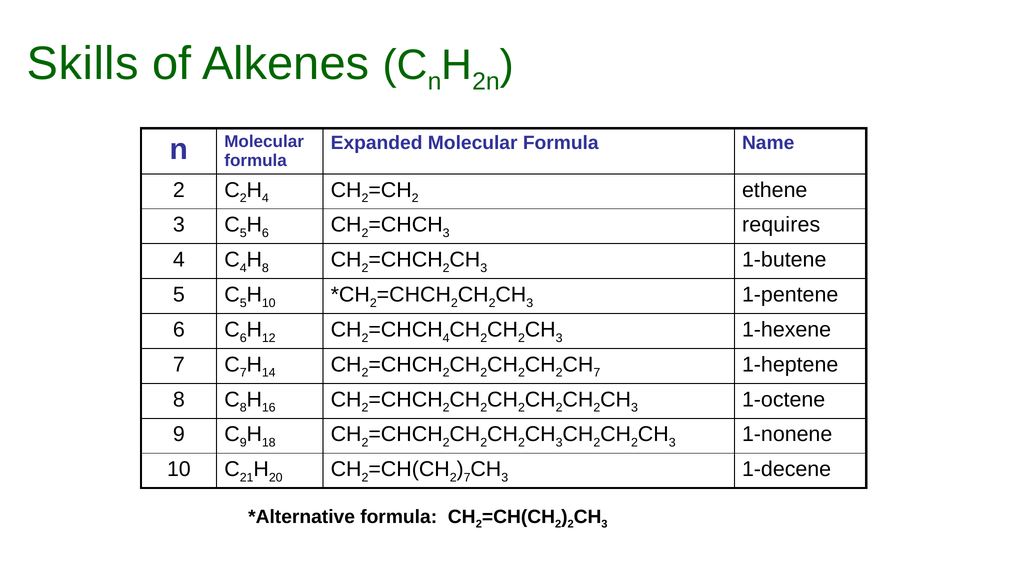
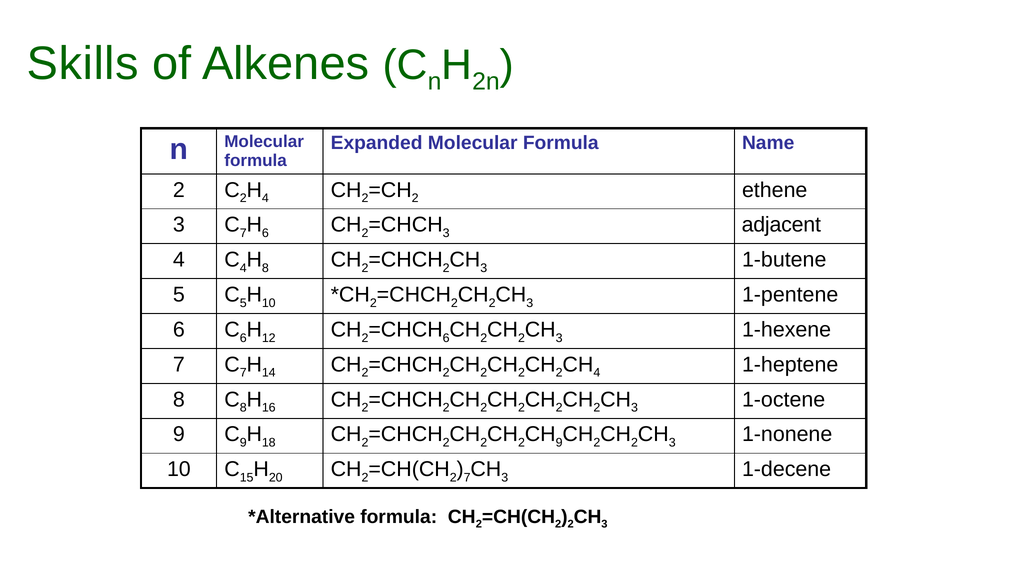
5: 5 -> 7 (243, 233)
requires: requires -> adjacent (781, 225)
4: 4 -> 6 (446, 338)
7: 7 -> 4 (597, 373)
3: 3 -> 9 (559, 443)
21: 21 -> 15 (247, 478)
